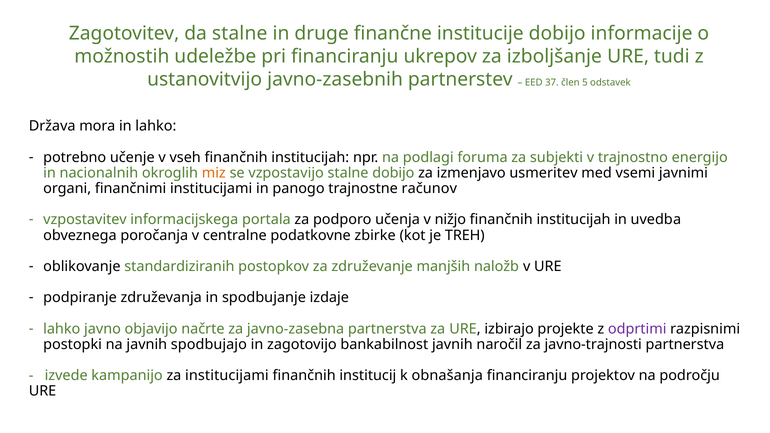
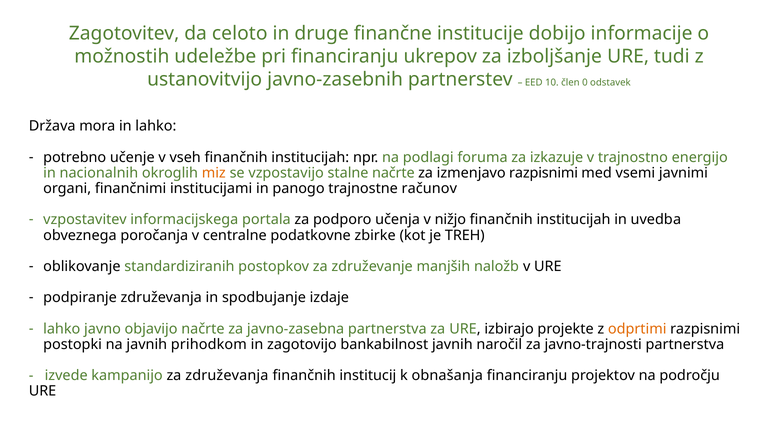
da stalne: stalne -> celoto (240, 33)
37: 37 -> 10 (552, 83)
5: 5 -> 0 (585, 83)
subjekti: subjekti -> izkazuje (557, 157)
stalne dobijo: dobijo -> načrte (393, 173)
izmenjavo usmeritev: usmeritev -> razpisnimi (544, 173)
odprtimi colour: purple -> orange (637, 329)
spodbujajo: spodbujajo -> prihodkom (209, 344)
za institucijami: institucijami -> združevanja (227, 376)
